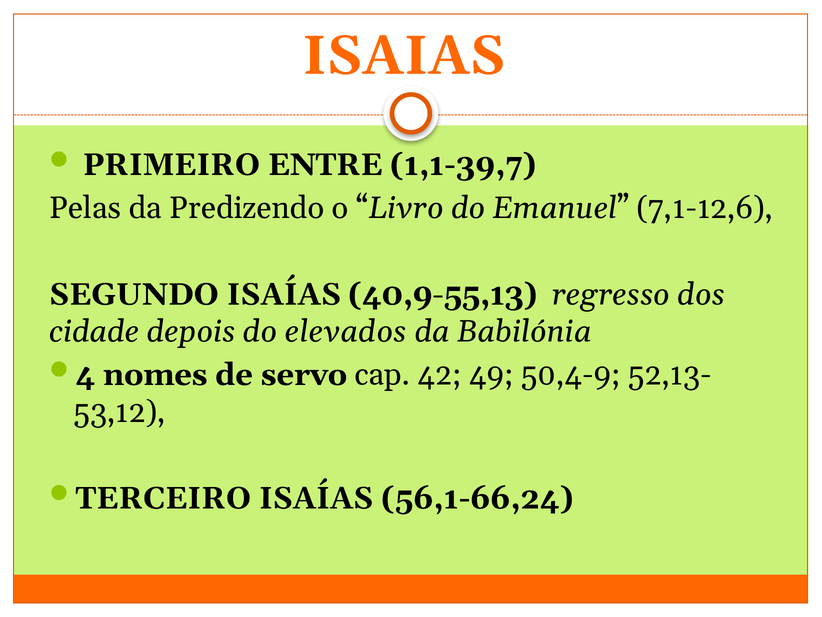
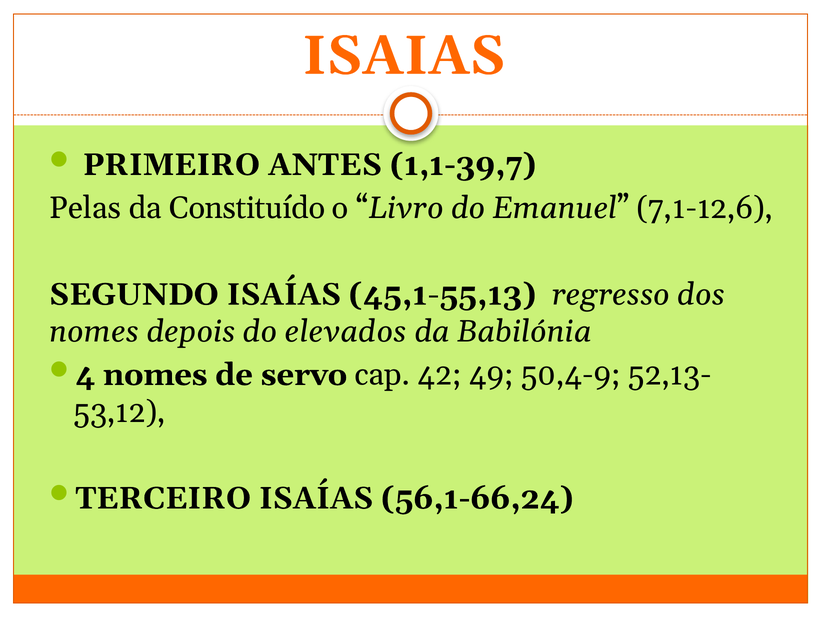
ENTRE: ENTRE -> ANTES (325, 165)
Predizendo: Predizendo -> Constituído (247, 208)
40,9-55,13: 40,9-55,13 -> 45,1-55,13 (443, 294)
cidade: cidade -> nomes (94, 331)
